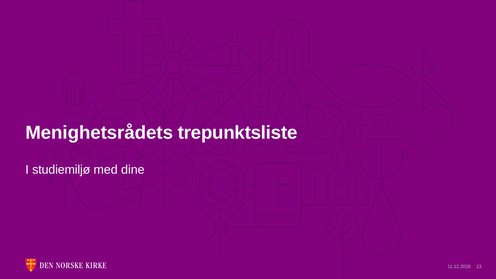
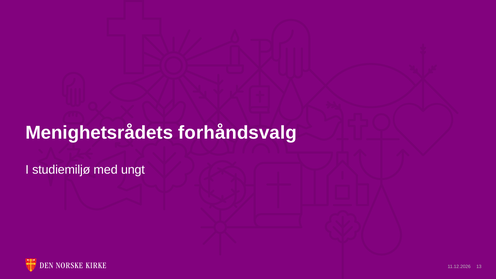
trepunktsliste: trepunktsliste -> forhåndsvalg (237, 133)
dine: dine -> ungt (133, 170)
